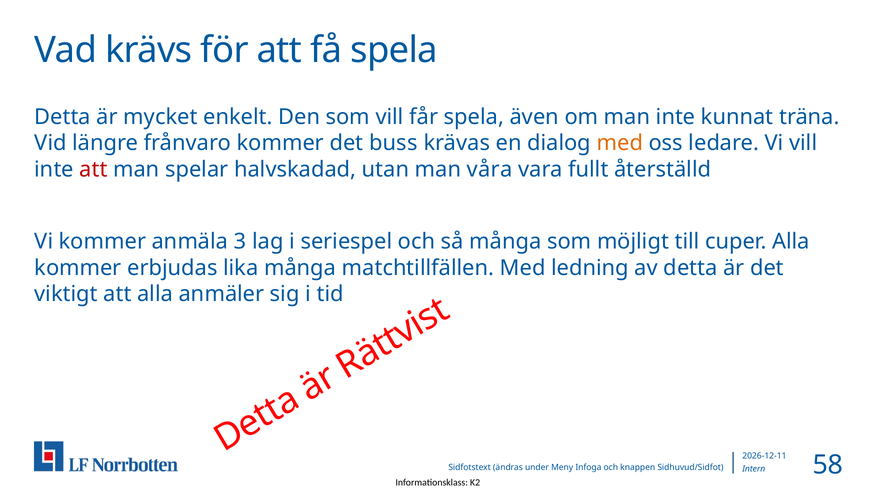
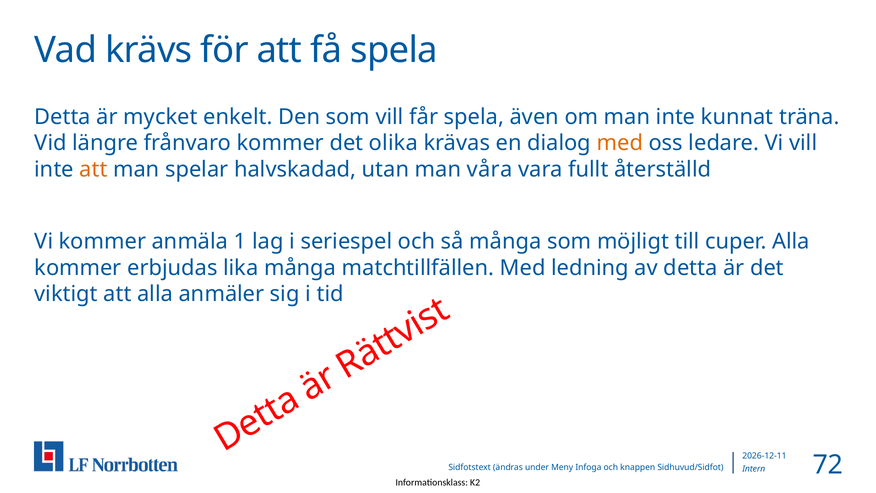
buss: buss -> olika (393, 143)
att colour: red -> orange (93, 169)
3: 3 -> 1 (240, 241)
58: 58 -> 72 (828, 465)
